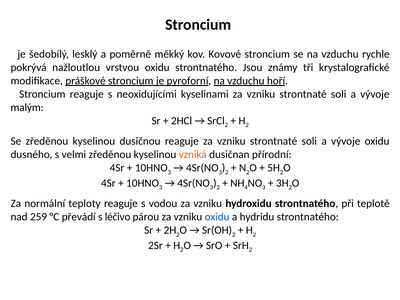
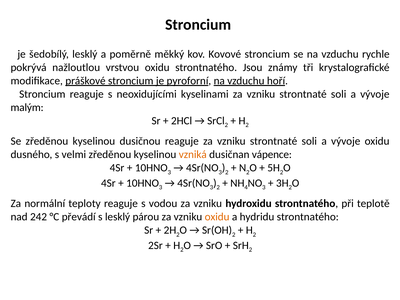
přírodní: přírodní -> vápence (272, 155)
259: 259 -> 242 (39, 217)
s léčivo: léčivo -> lesklý (118, 217)
oxidu colour: blue -> orange (217, 217)
